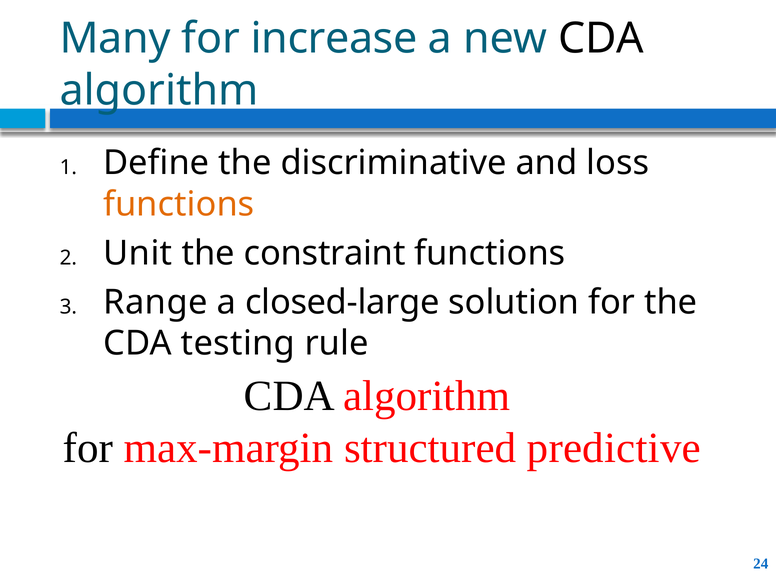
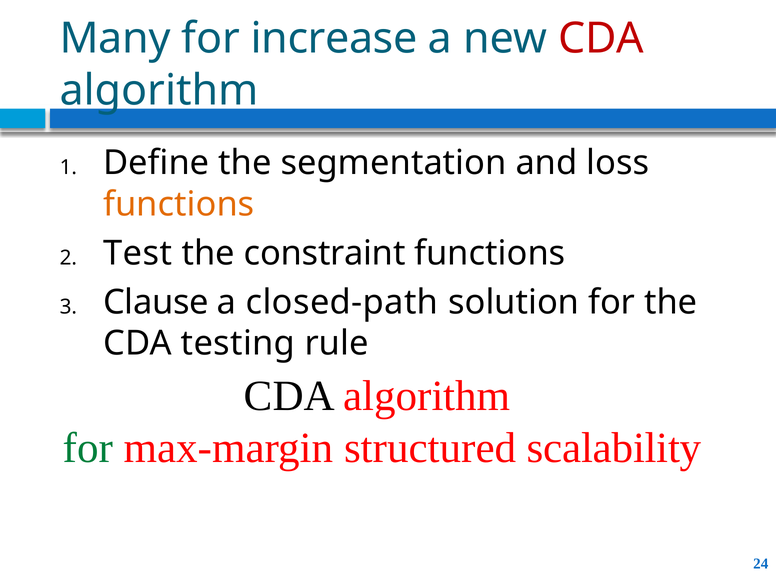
CDA colour: black -> red (601, 39)
discriminative: discriminative -> segmentation (394, 163)
Unit: Unit -> Test (138, 253)
Range: Range -> Clause (156, 302)
closed-large: closed-large -> closed-path (342, 302)
for colour: black -> green (88, 448)
predictive: predictive -> scalability (614, 448)
